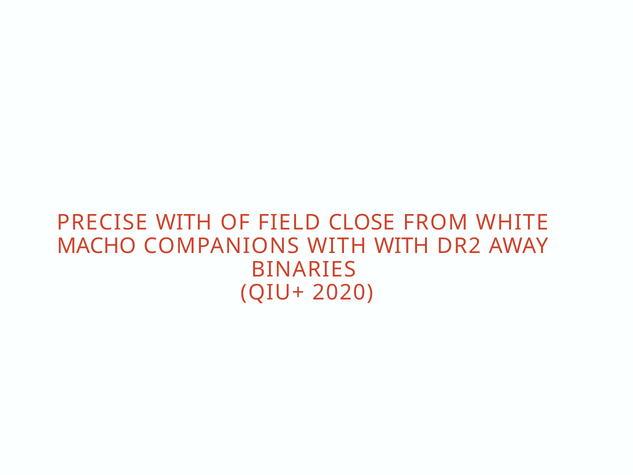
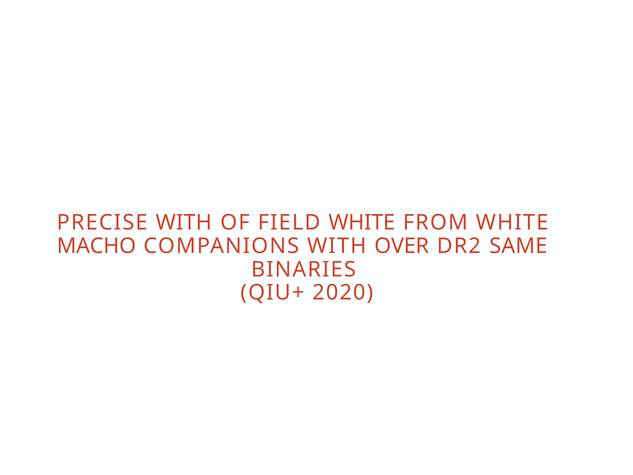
FIELD CLOSE: CLOSE -> WHITE (362, 223)
WITH WITH: WITH -> OVER (402, 246)
AWAY: AWAY -> SAME (518, 246)
